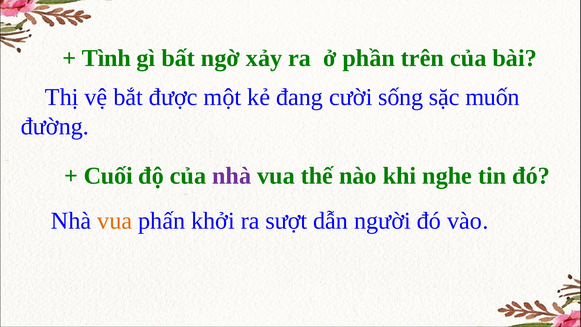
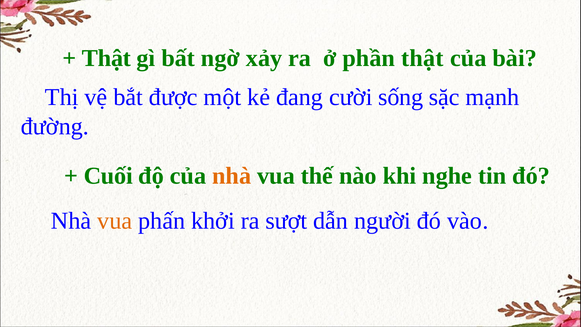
Tình: Tình -> Thật (106, 58)
phần trên: trên -> thật (422, 58)
muốn: muốn -> mạnh (492, 97)
nhà colour: purple -> orange (232, 176)
